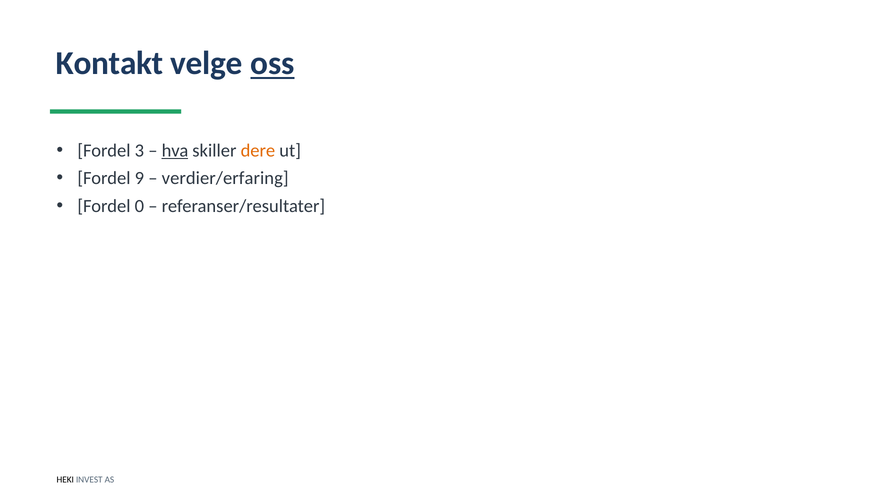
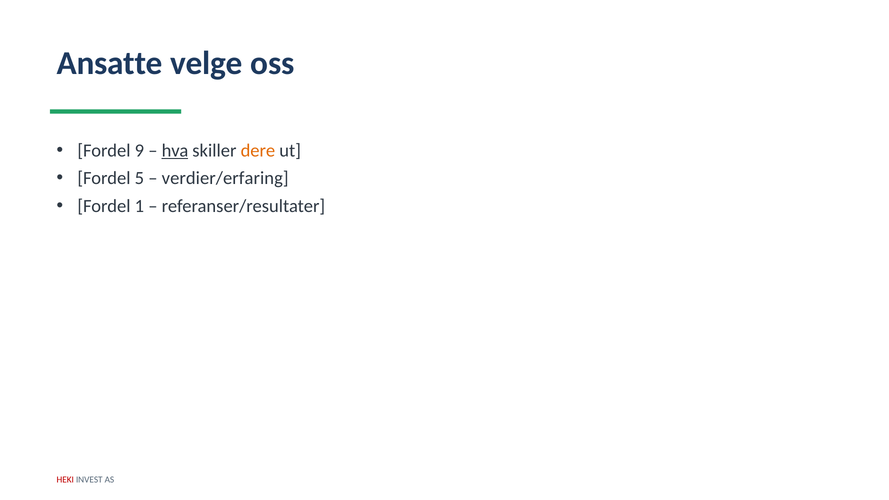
Kontakt: Kontakt -> Ansatte (110, 63)
oss underline: present -> none (272, 63)
3: 3 -> 9 (139, 151)
9: 9 -> 5 (139, 178)
0: 0 -> 1 (139, 206)
HEKI colour: black -> red (65, 480)
